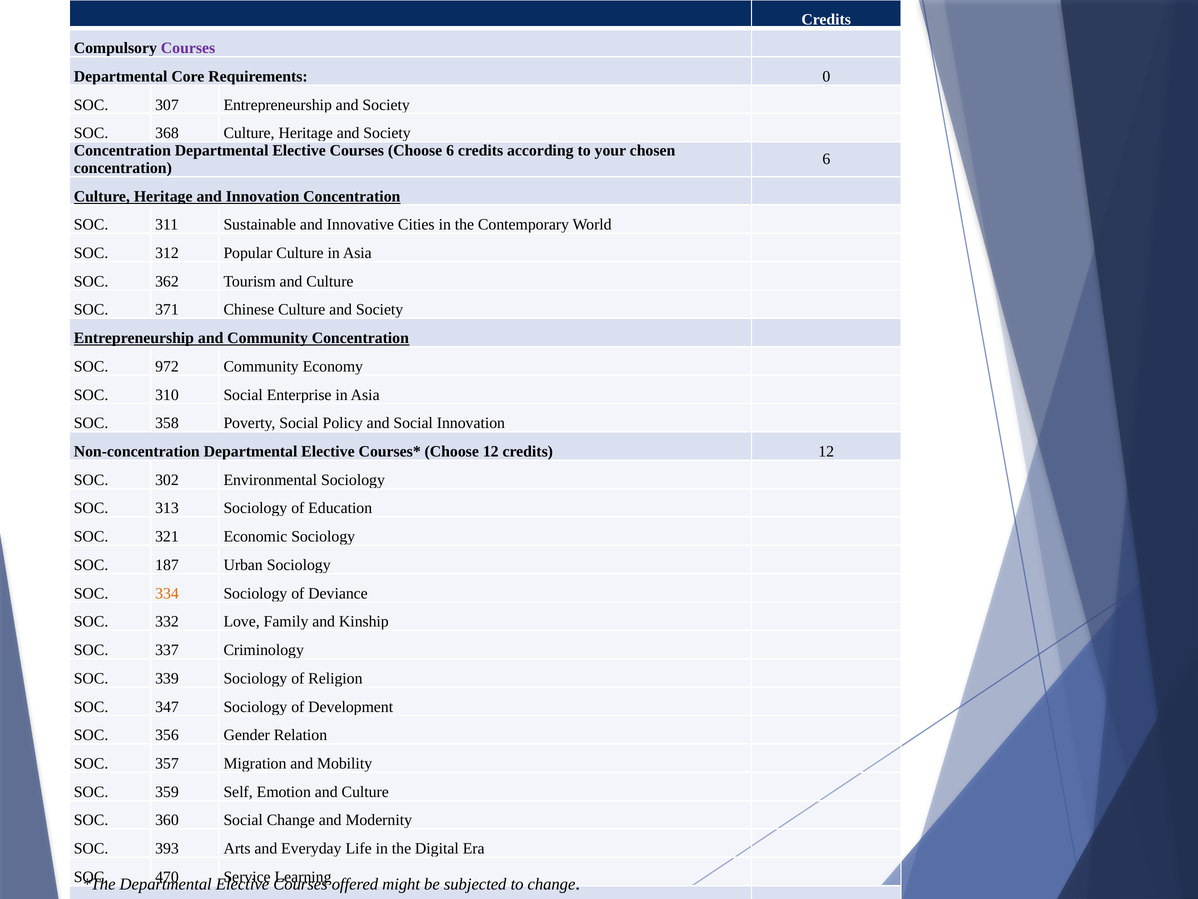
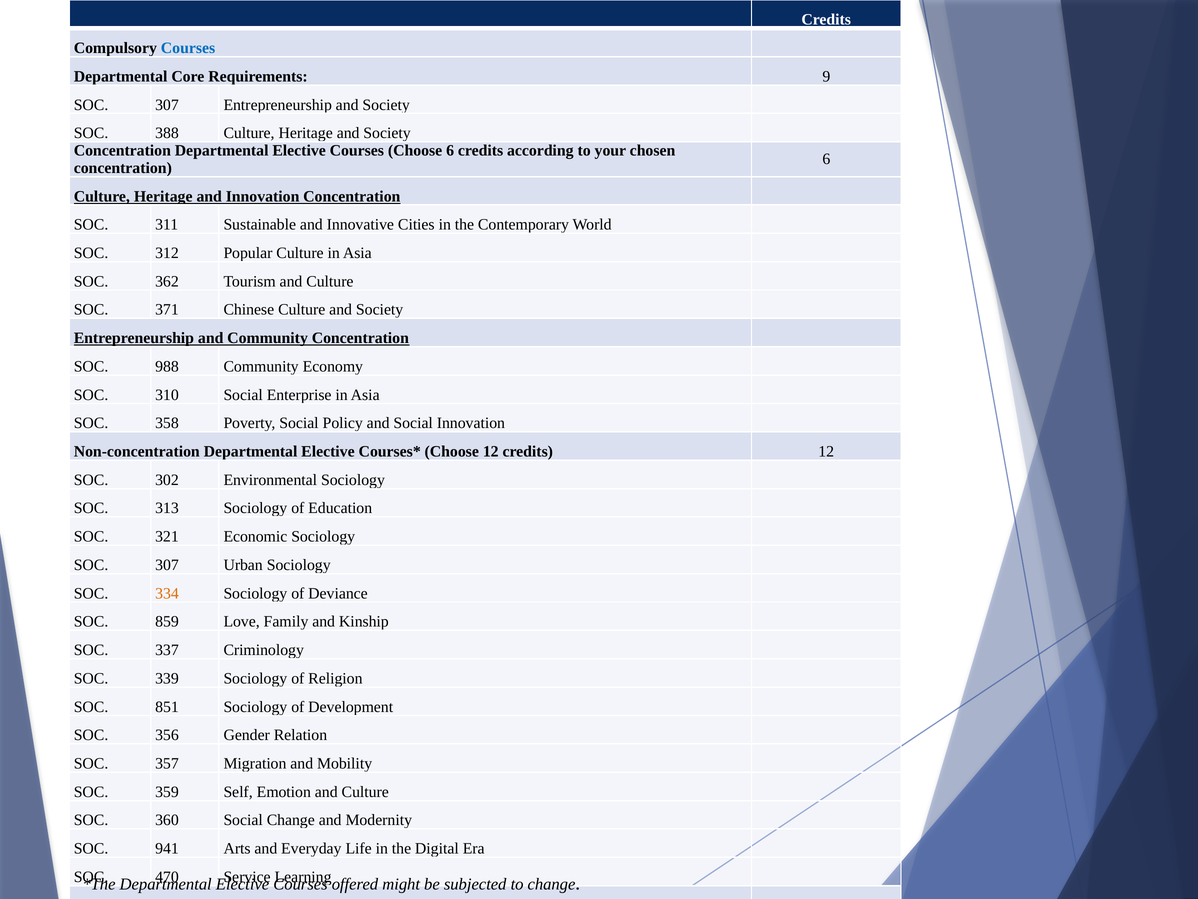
Courses colour: purple -> blue (188, 48)
0: 0 -> 9 (826, 76)
368: 368 -> 388 (167, 133)
972: 972 -> 988 (167, 366)
187: 187 -> 307 (167, 565)
332: 332 -> 859 (167, 621)
347: 347 -> 851 (167, 706)
393: 393 -> 941 (167, 848)
